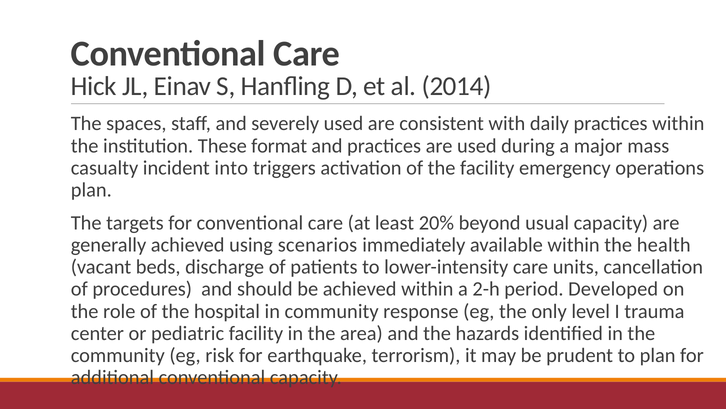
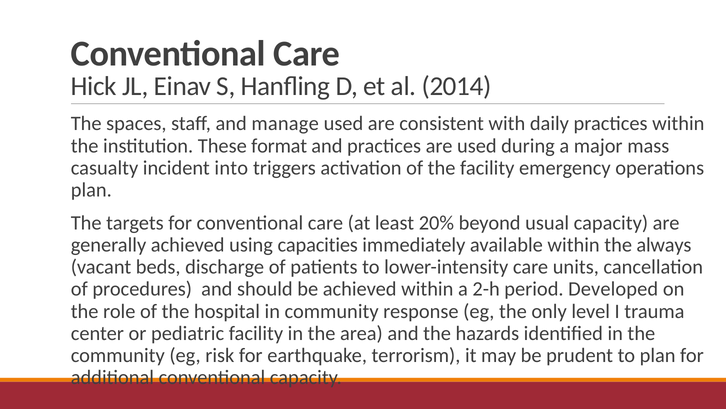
severely: severely -> manage (285, 124)
scenarios: scenarios -> capacities (318, 245)
health: health -> always (664, 245)
